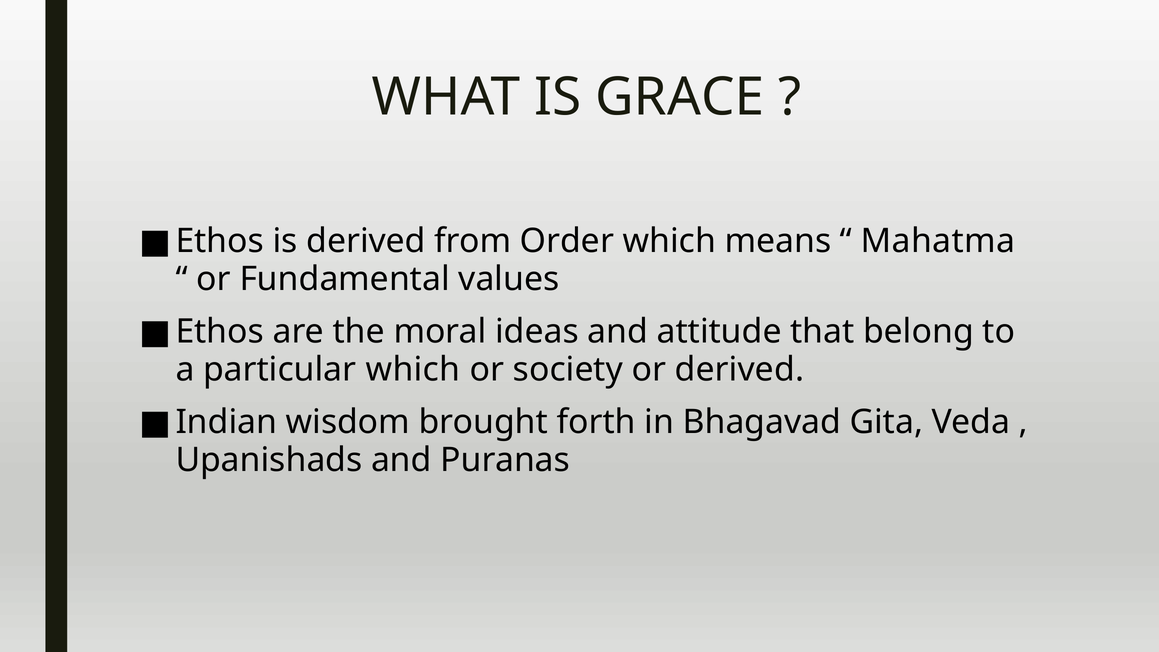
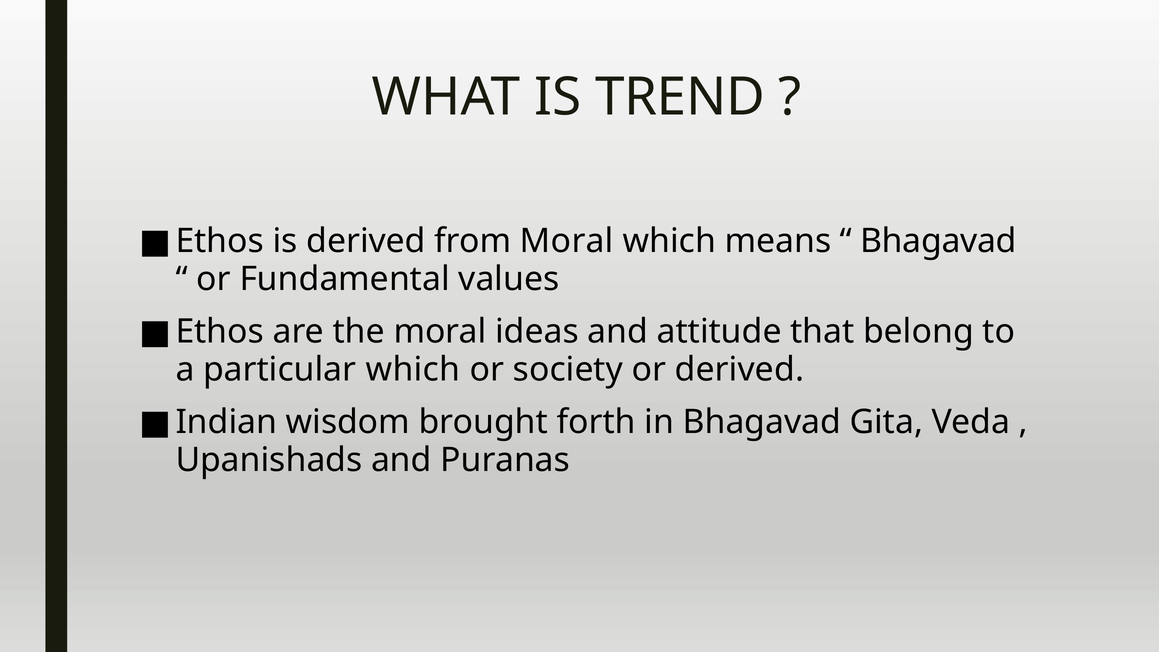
GRACE: GRACE -> TREND (680, 97)
from Order: Order -> Moral (567, 241)
Mahatma: Mahatma -> Bhagavad (938, 241)
